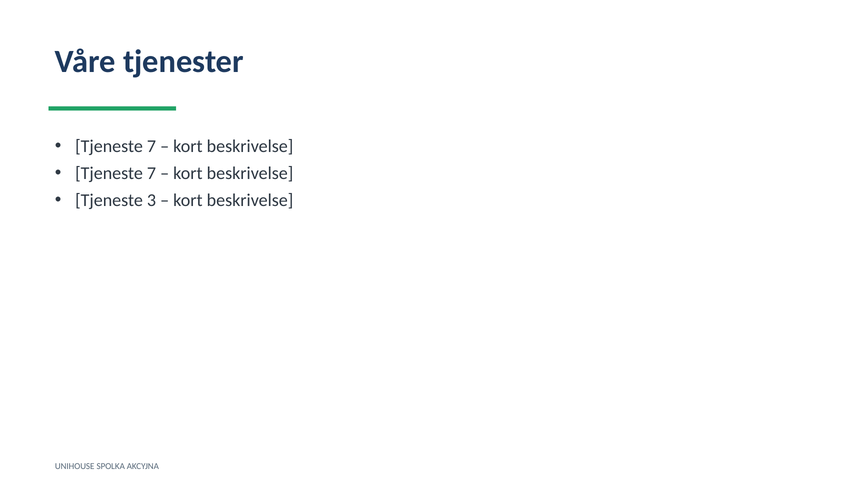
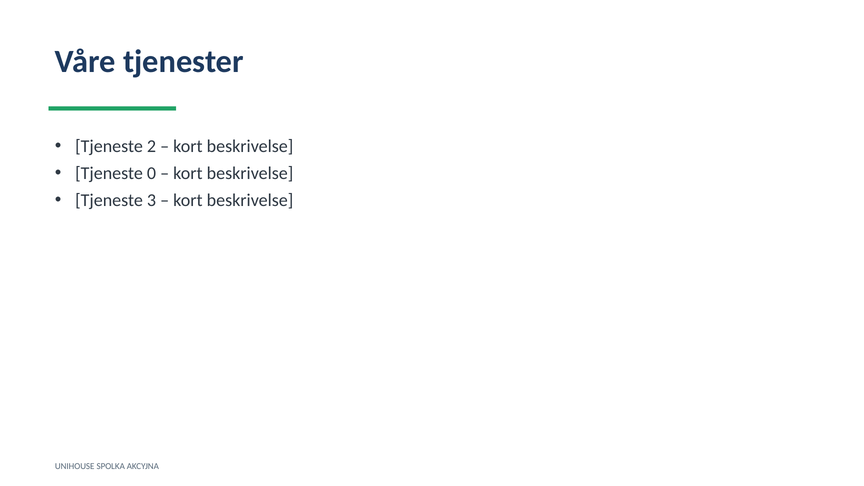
7: 7 -> 2 (151, 146)
7: 7 -> 0 (151, 173)
